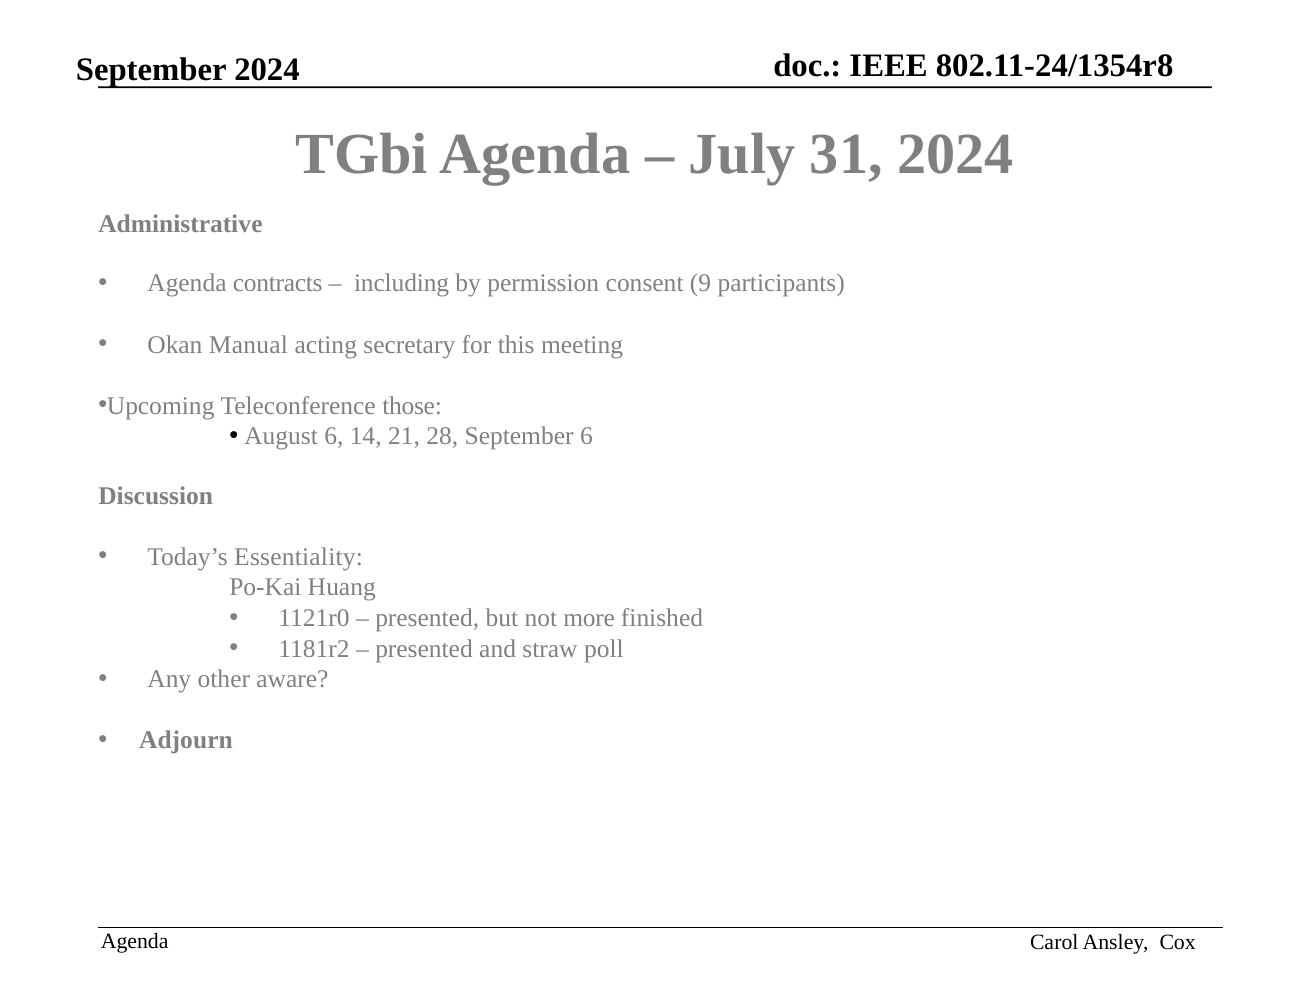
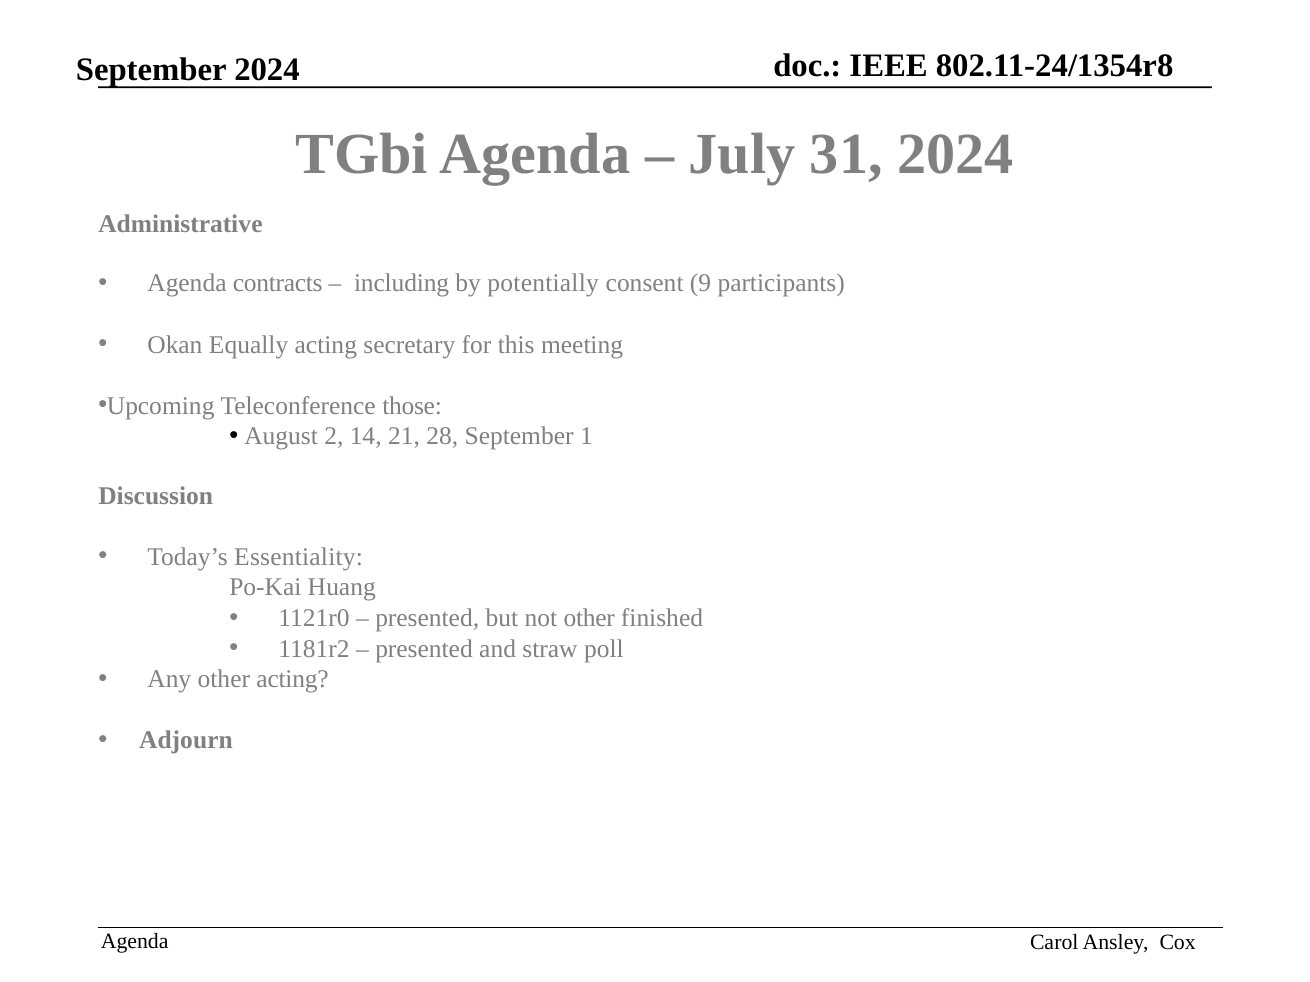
permission: permission -> potentially (543, 284)
Manual: Manual -> Equally (249, 345)
August 6: 6 -> 2 (334, 437)
September 6: 6 -> 1 (586, 437)
not more: more -> other (589, 618)
other aware: aware -> acting (293, 680)
